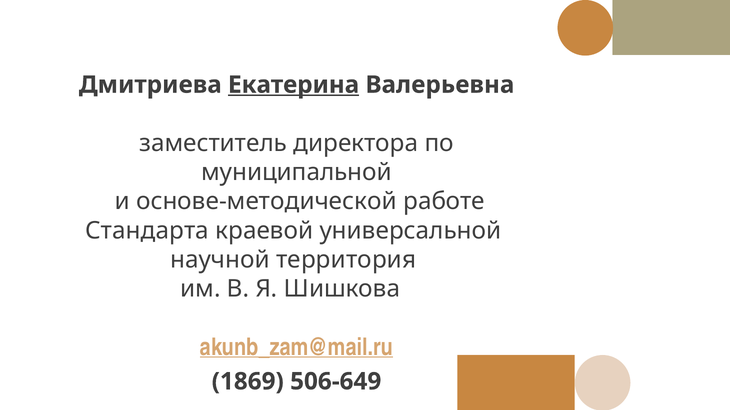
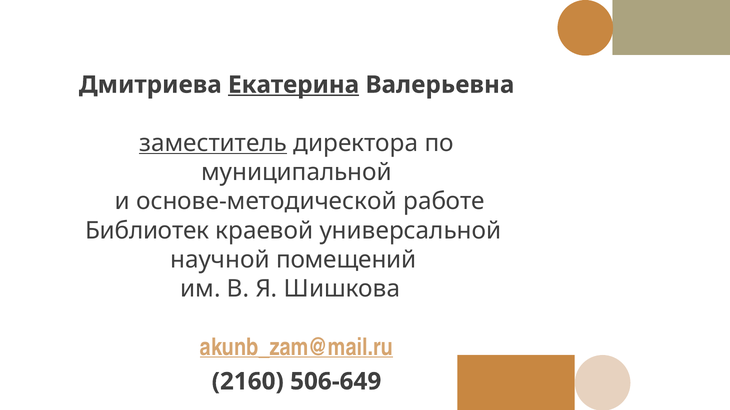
заместитель underline: none -> present (213, 143)
Стандарта: Стандарта -> Библиотек (147, 231)
территория: территория -> помещений (346, 260)
1869: 1869 -> 2160 (248, 382)
